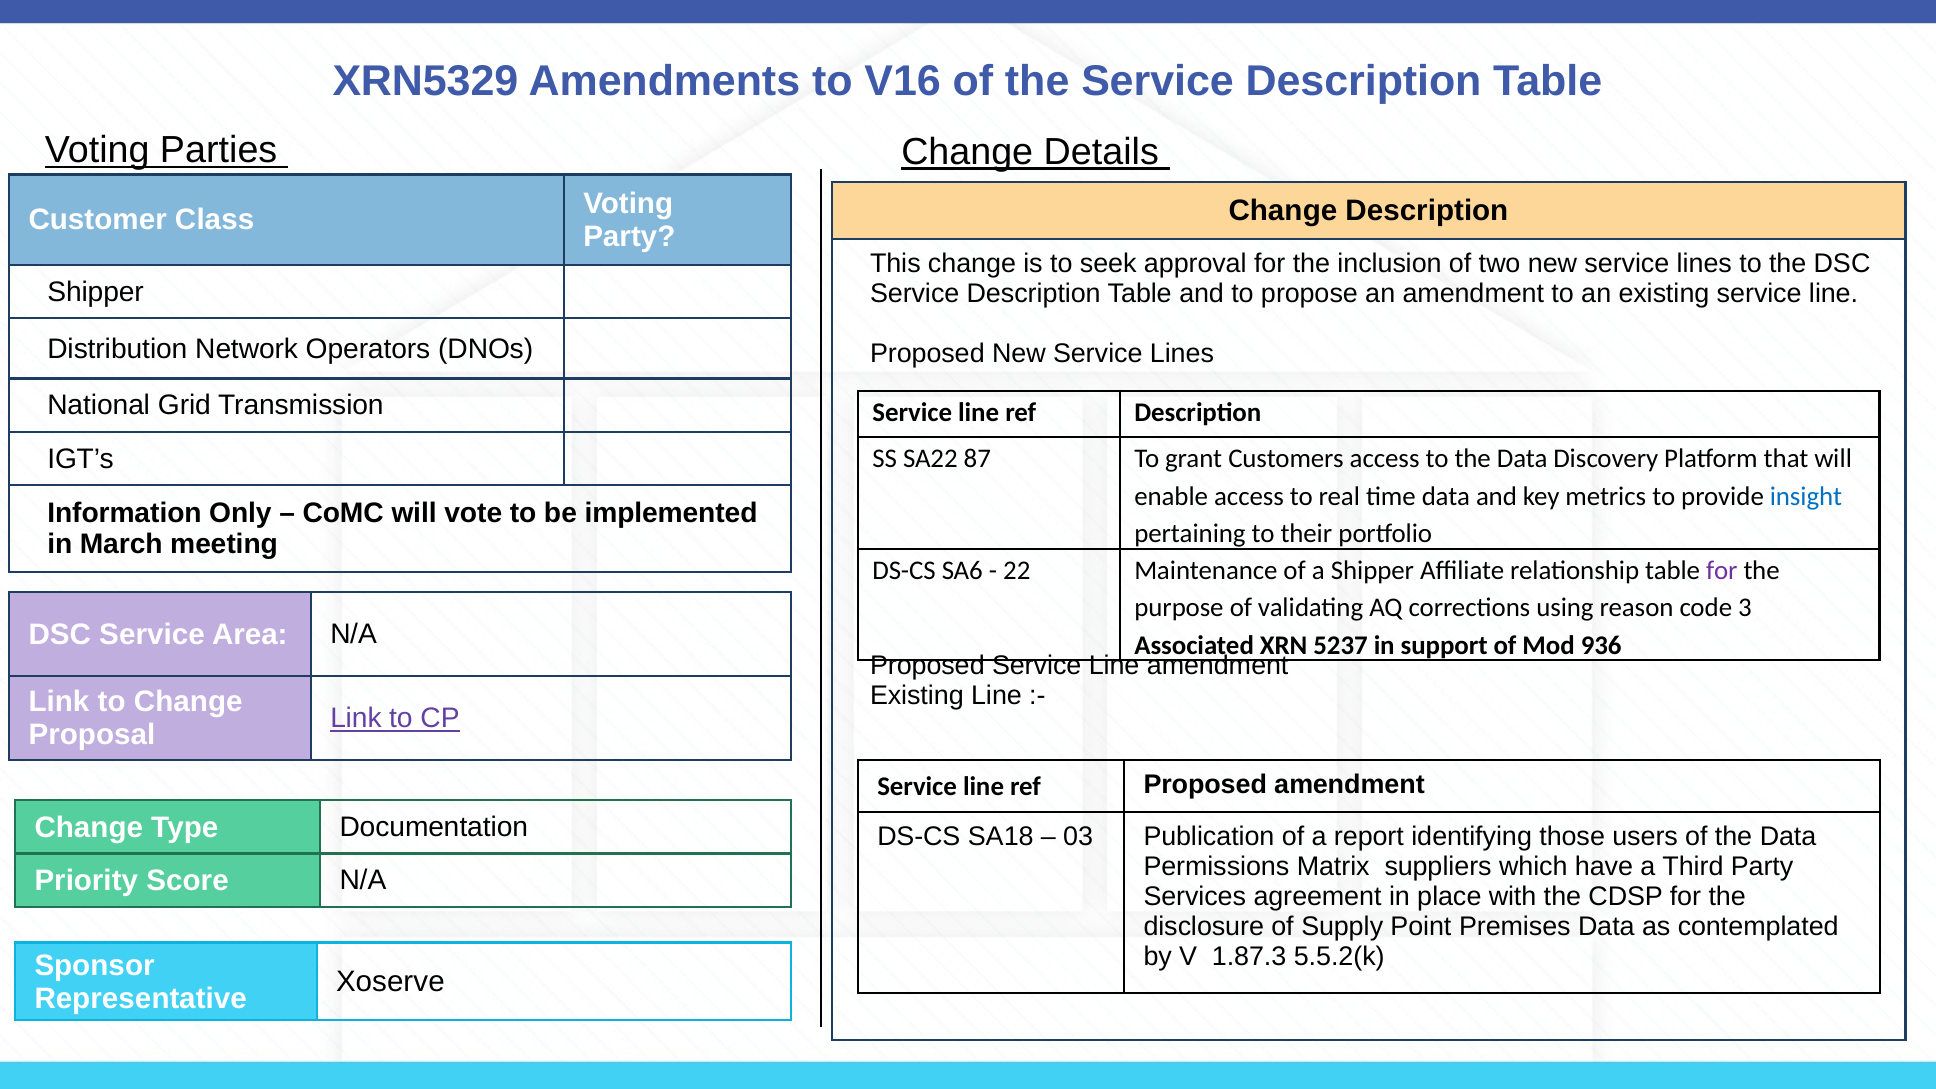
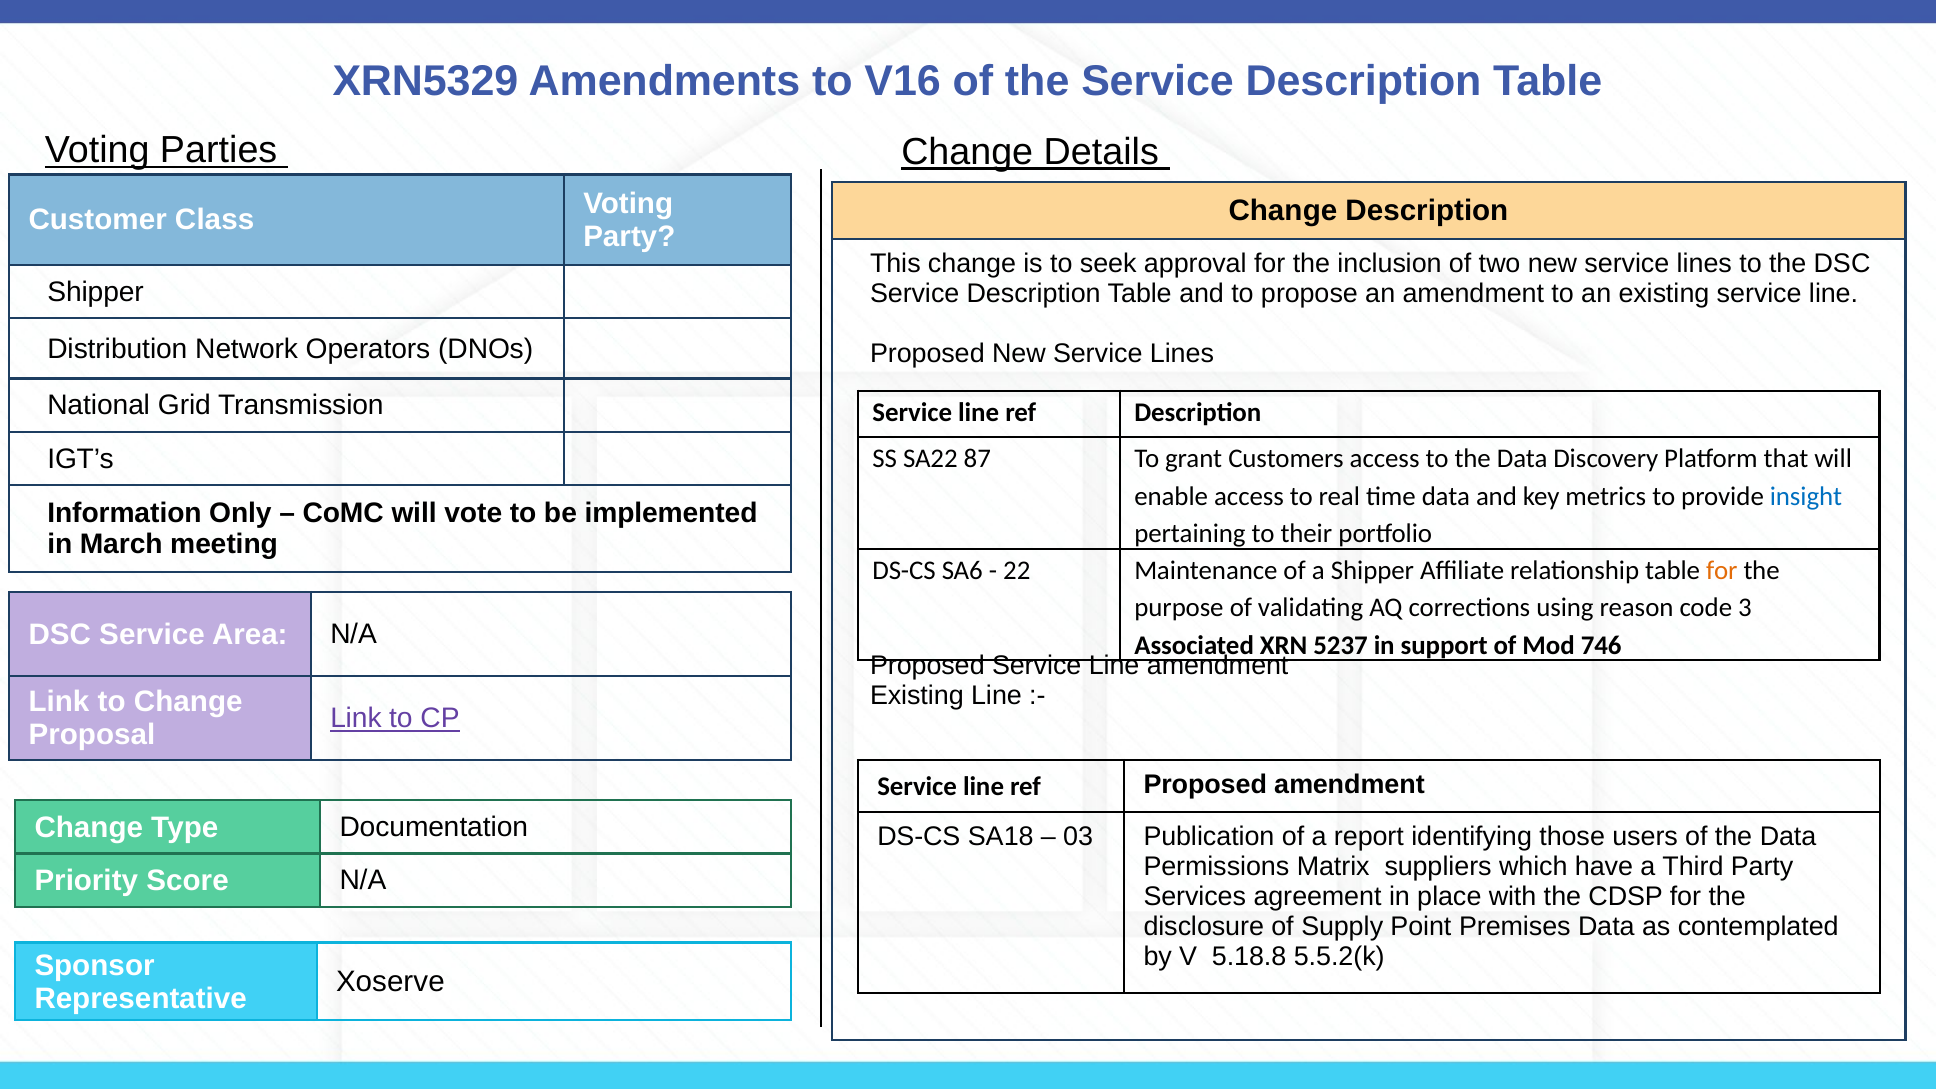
for colour: purple -> orange (1722, 570)
936: 936 -> 746 (1601, 645)
1.87.3: 1.87.3 -> 5.18.8 (1249, 957)
